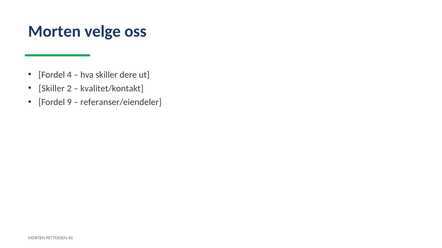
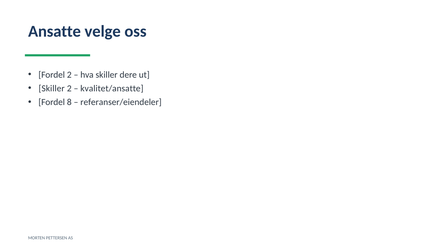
Morten: Morten -> Ansatte (55, 32)
Fordel 4: 4 -> 2 (69, 75)
kvalitet/kontakt: kvalitet/kontakt -> kvalitet/ansatte (112, 89)
9: 9 -> 8 (69, 103)
